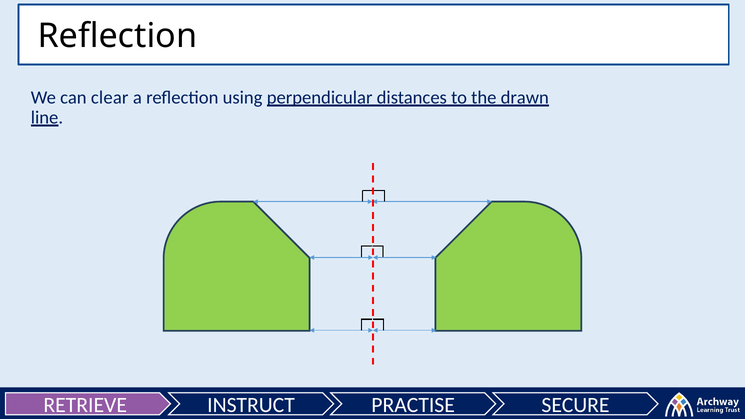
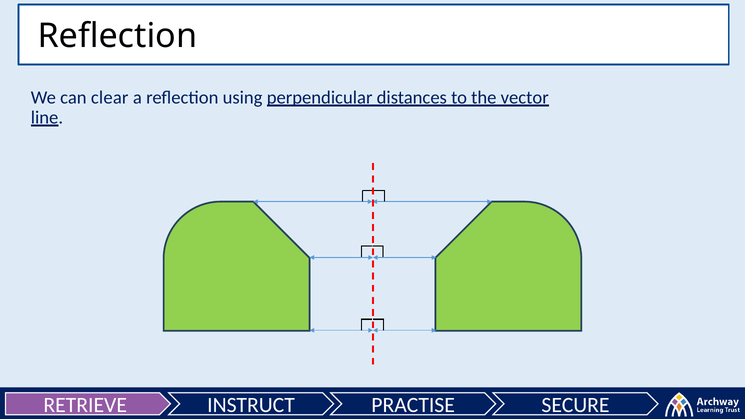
drawn: drawn -> vector (525, 97)
